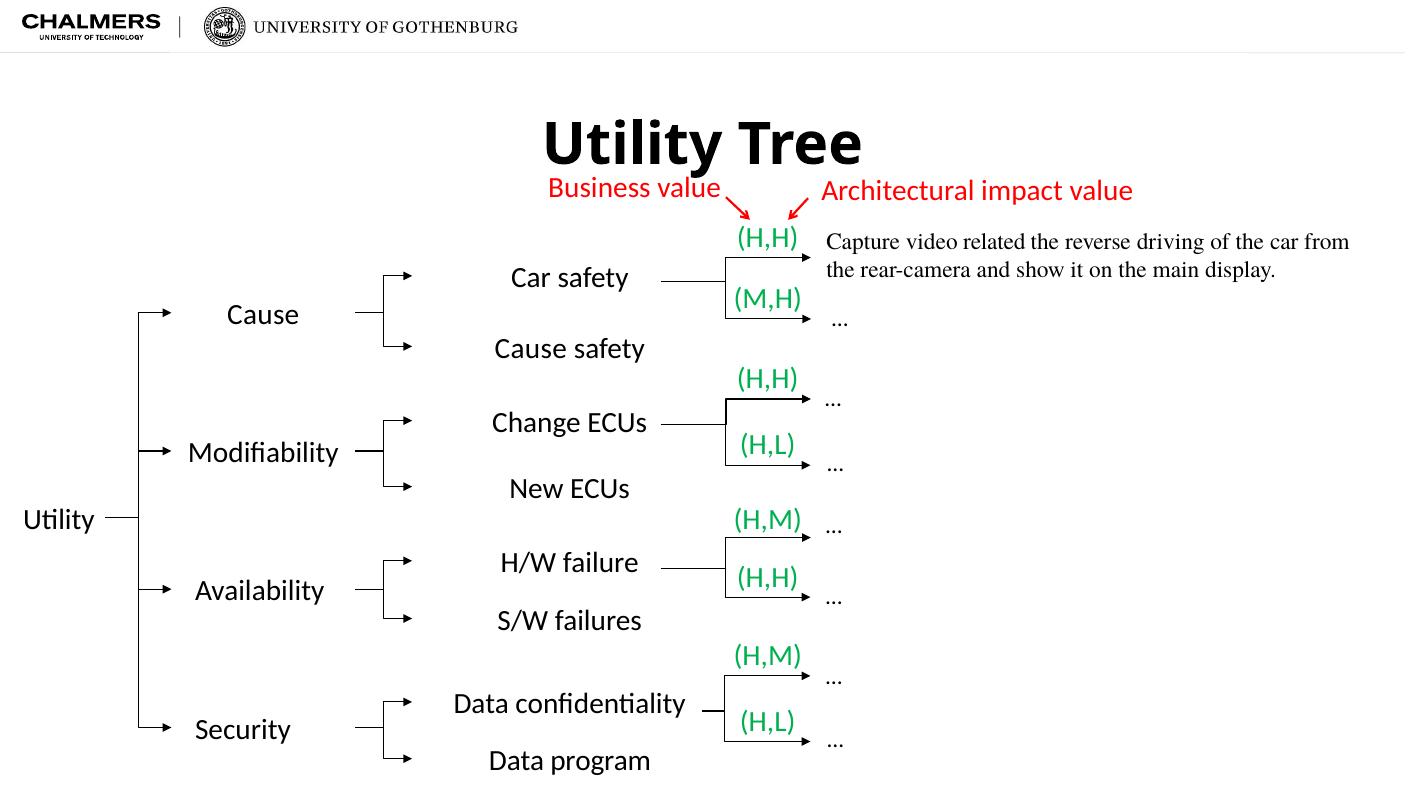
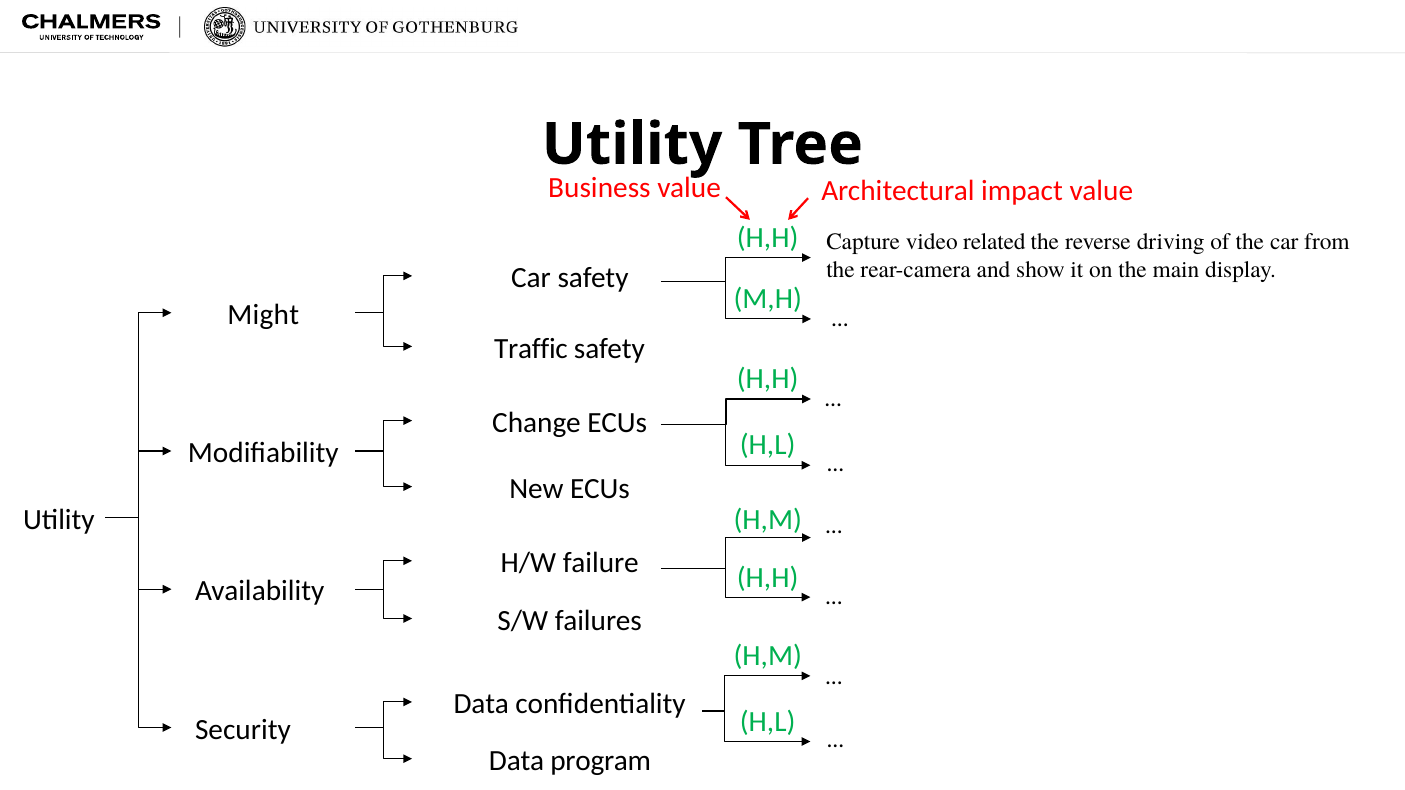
Cause: Cause -> Might (263, 315)
Cause: Cause -> Traffic (531, 349)
